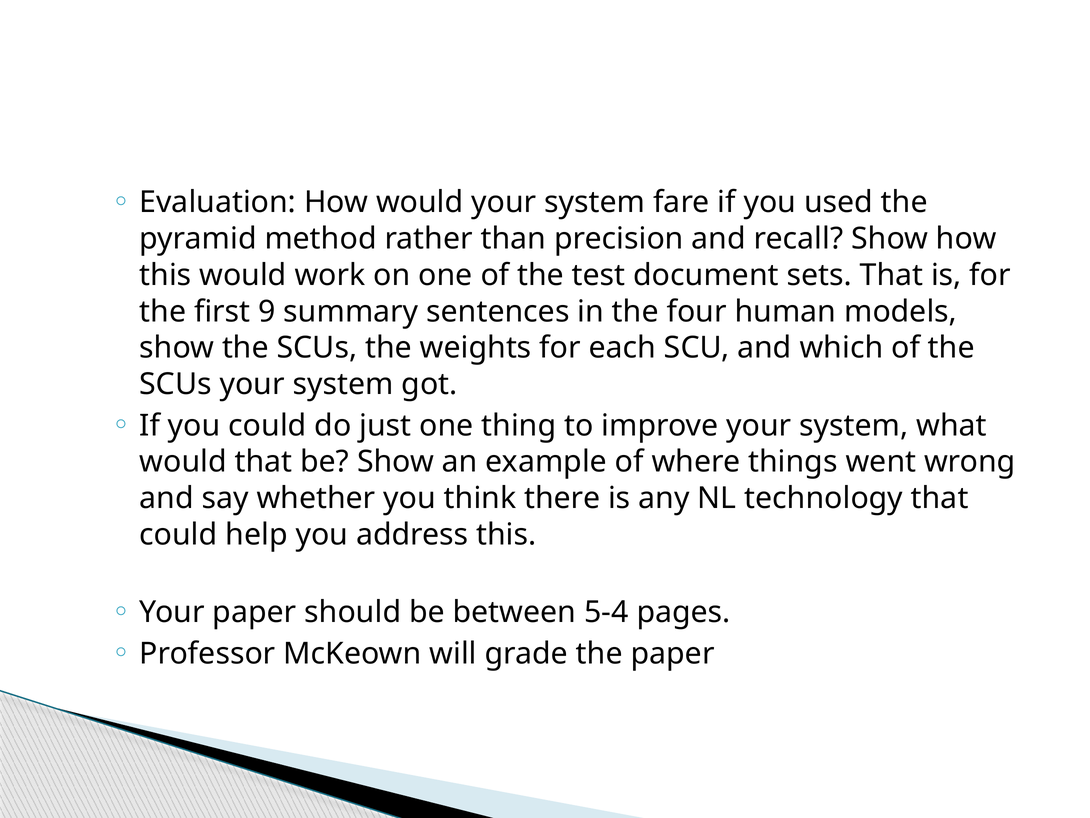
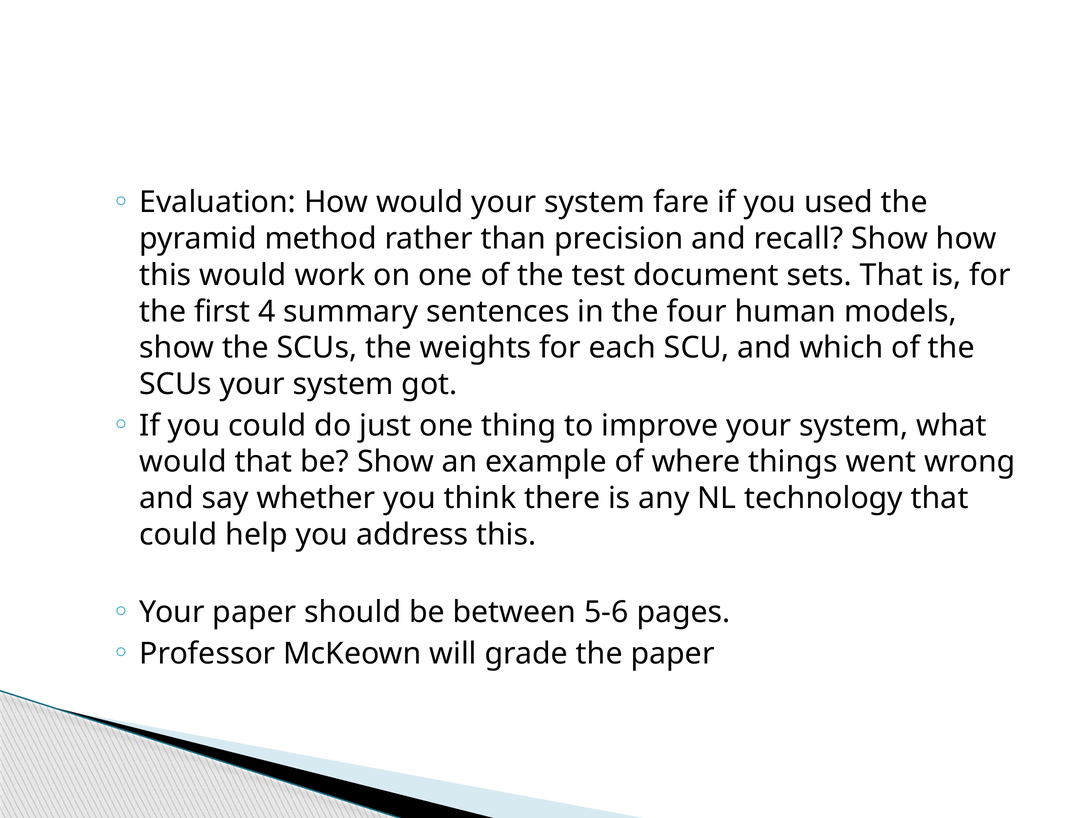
9: 9 -> 4 (267, 311)
5-4: 5-4 -> 5-6 (606, 612)
